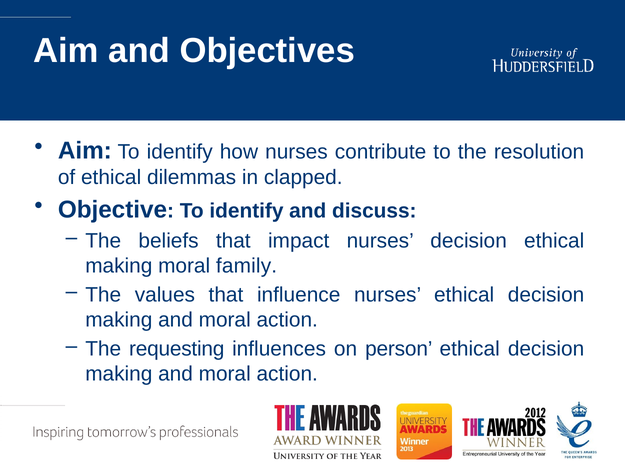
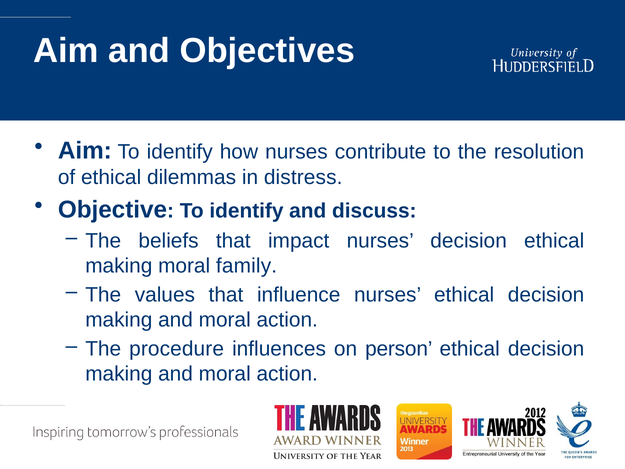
clapped: clapped -> distress (303, 177)
requesting: requesting -> procedure (177, 349)
